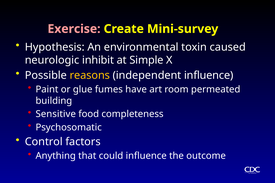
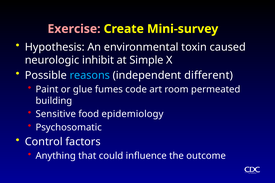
reasons colour: yellow -> light blue (90, 75)
independent influence: influence -> different (209, 75)
have: have -> code (136, 90)
completeness: completeness -> epidemiology (132, 114)
